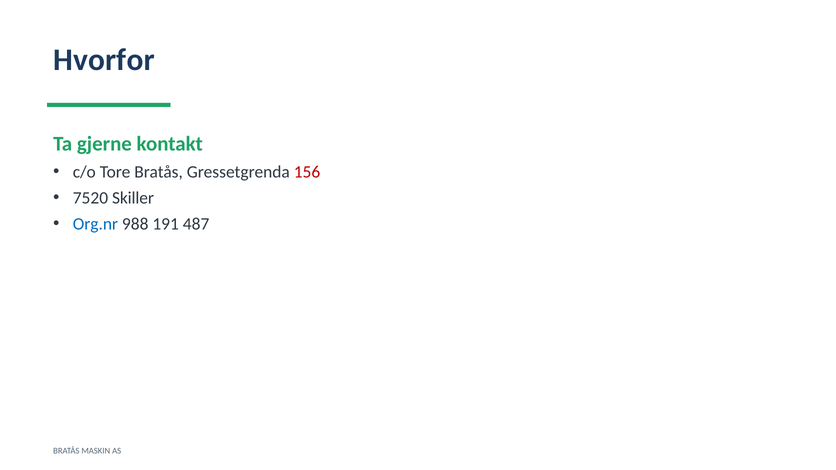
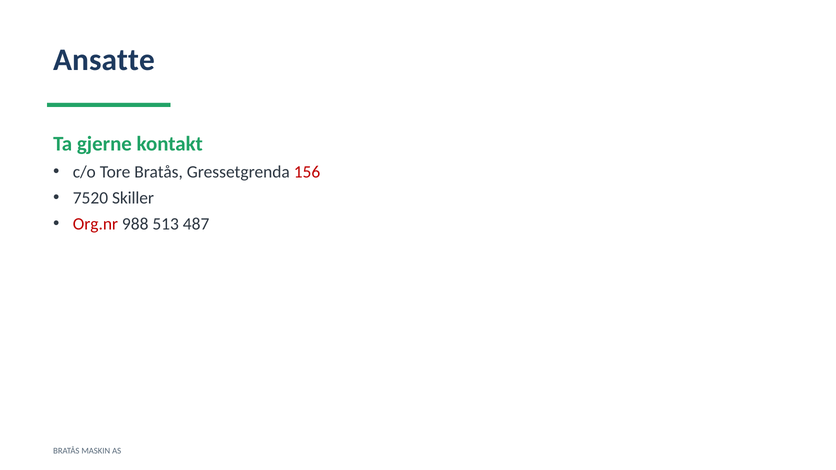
Hvorfor: Hvorfor -> Ansatte (104, 60)
Org.nr colour: blue -> red (95, 224)
191: 191 -> 513 (166, 224)
